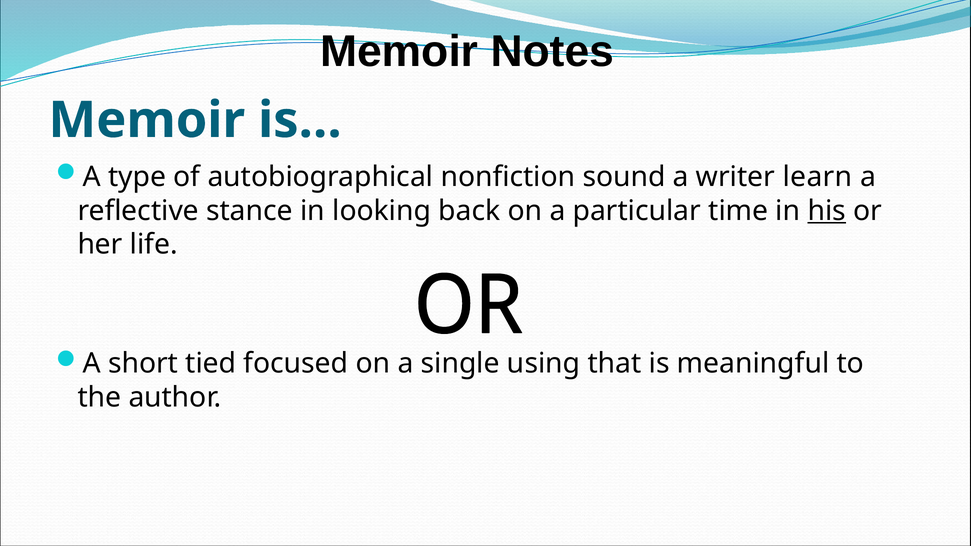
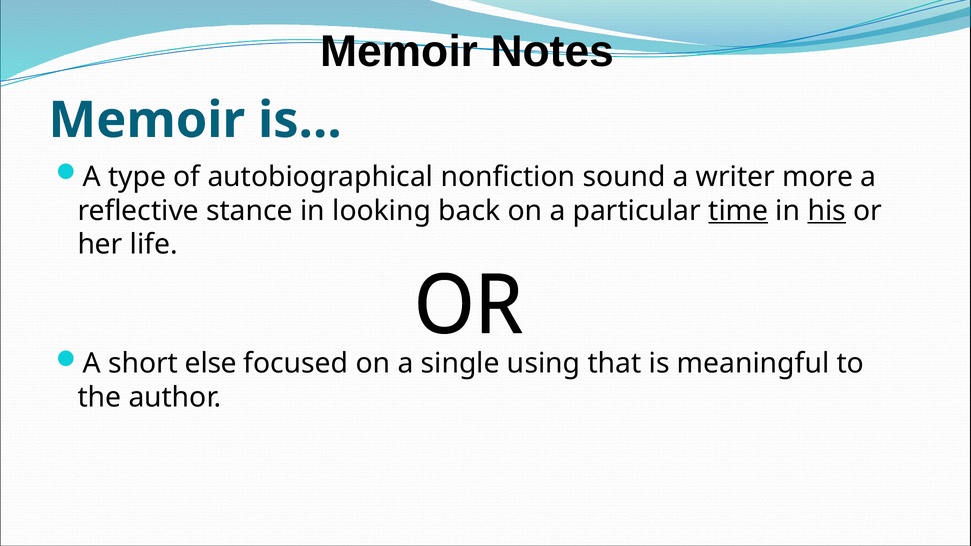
learn: learn -> more (818, 177)
time underline: none -> present (738, 211)
tied: tied -> else (211, 364)
